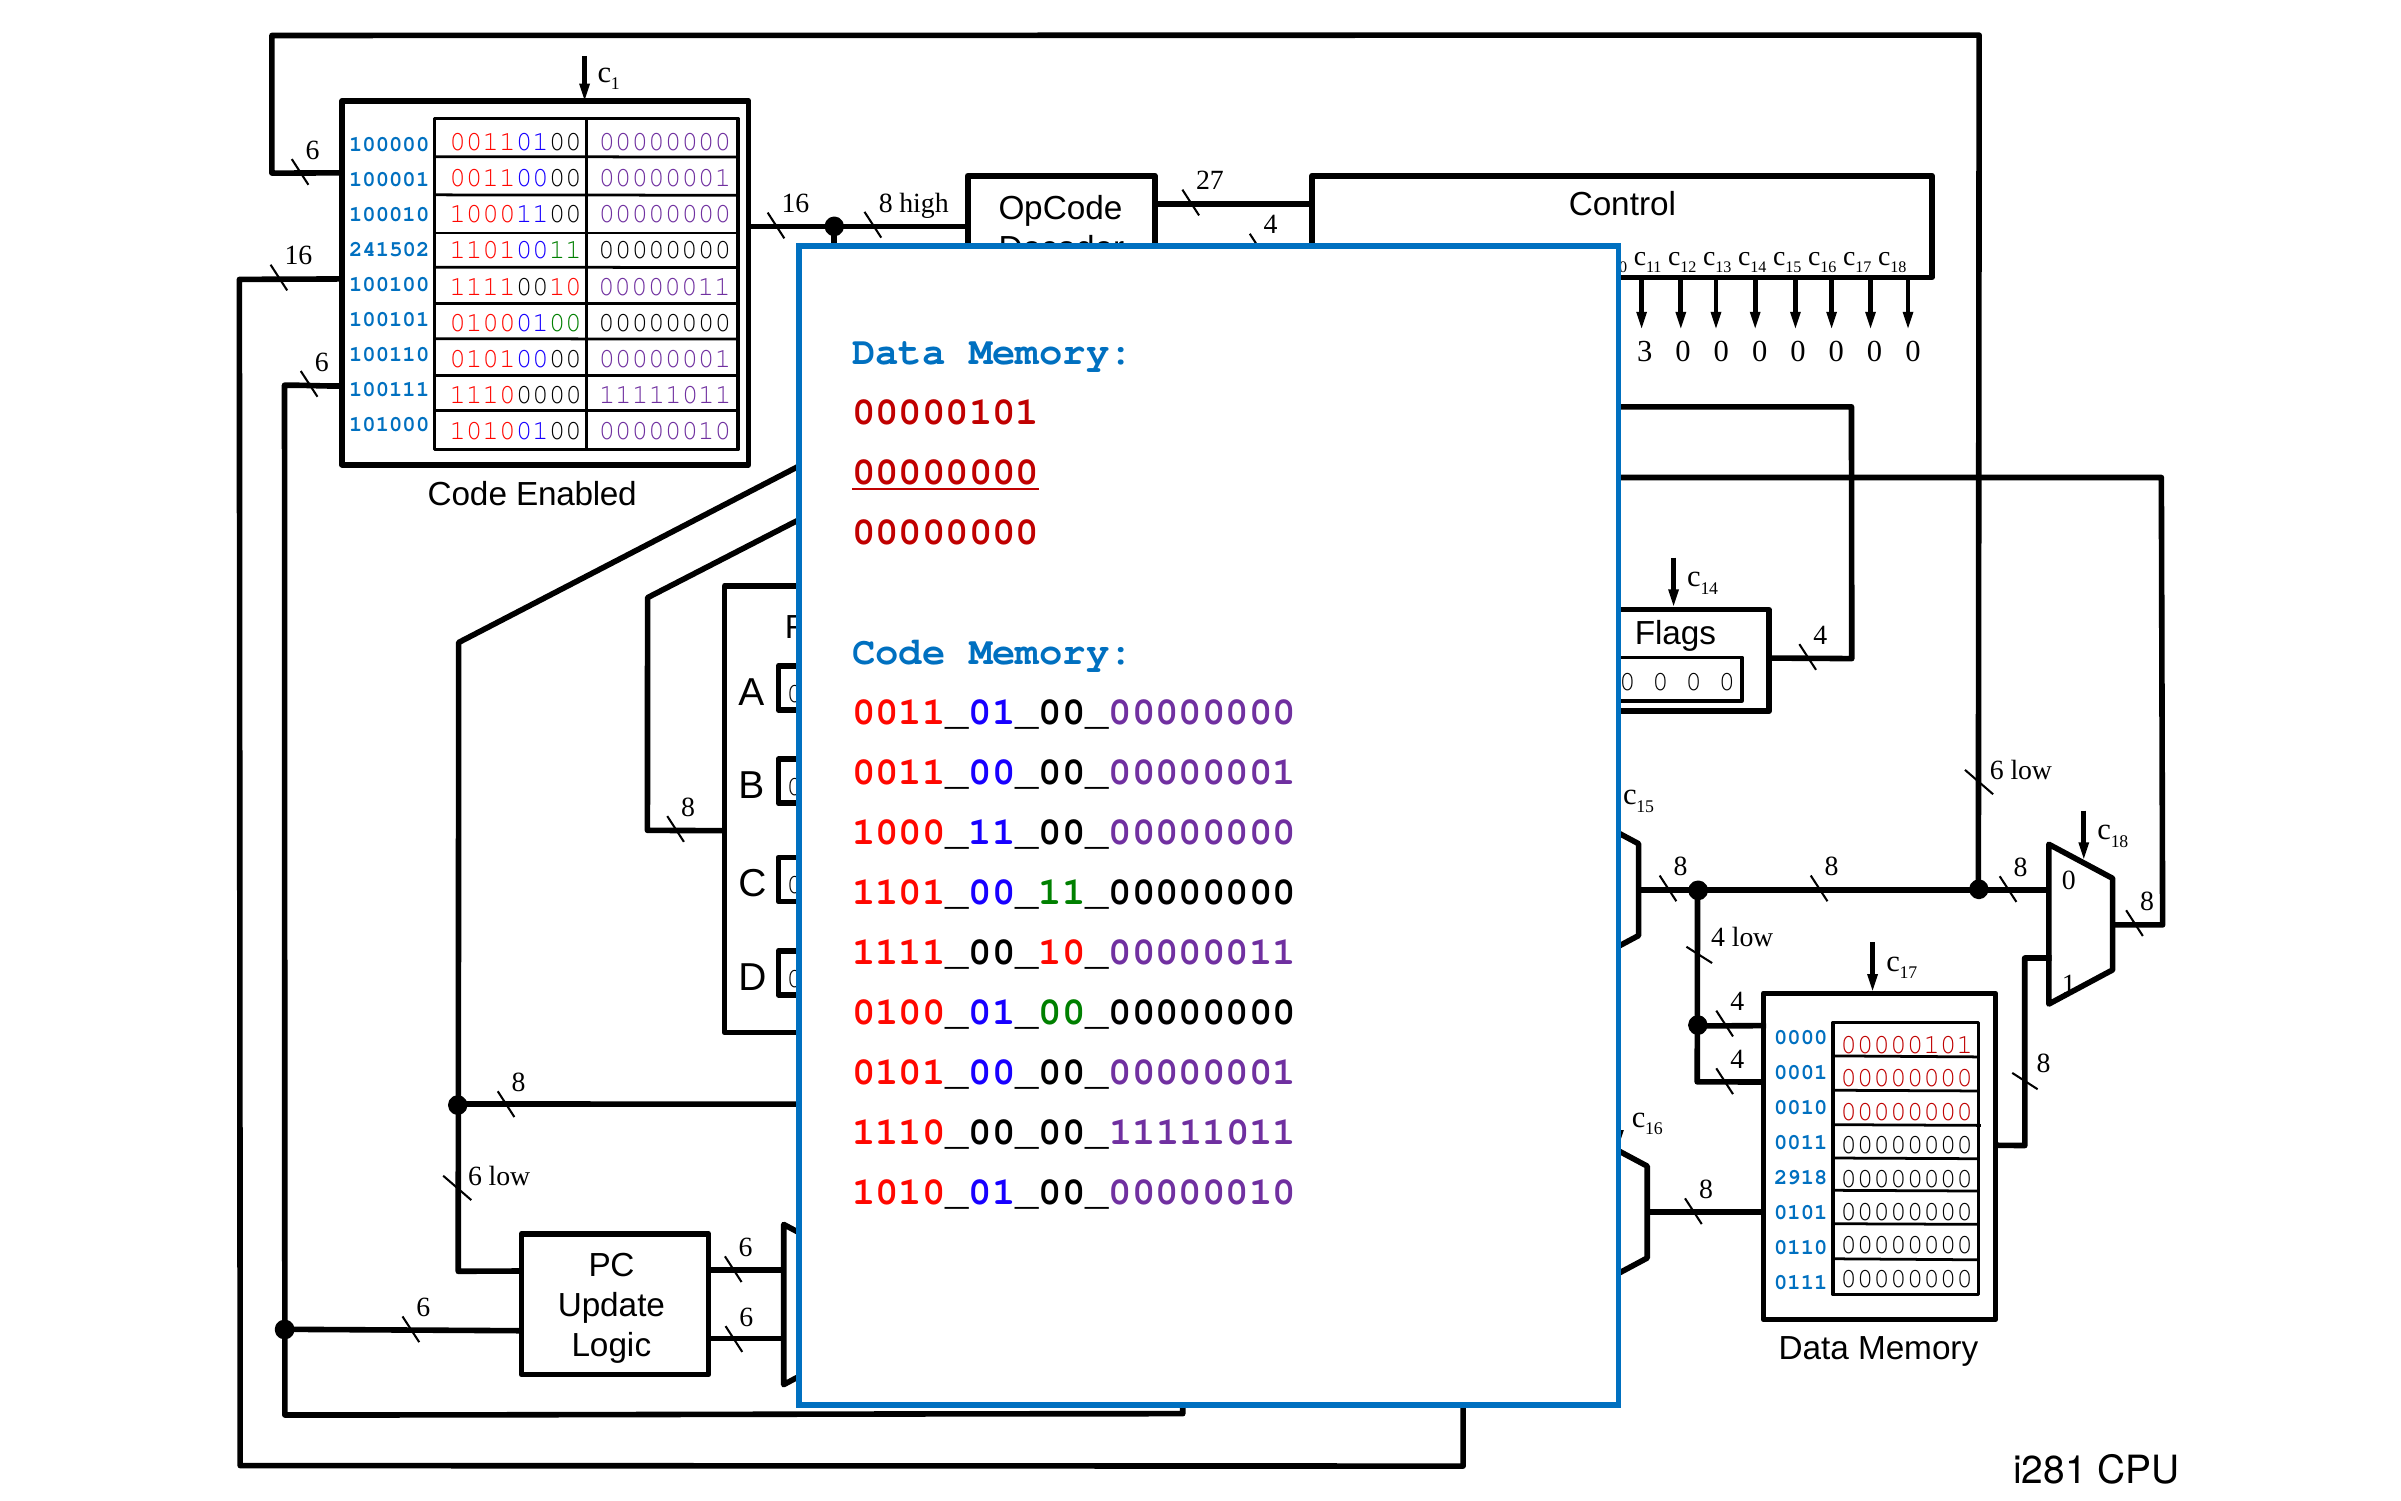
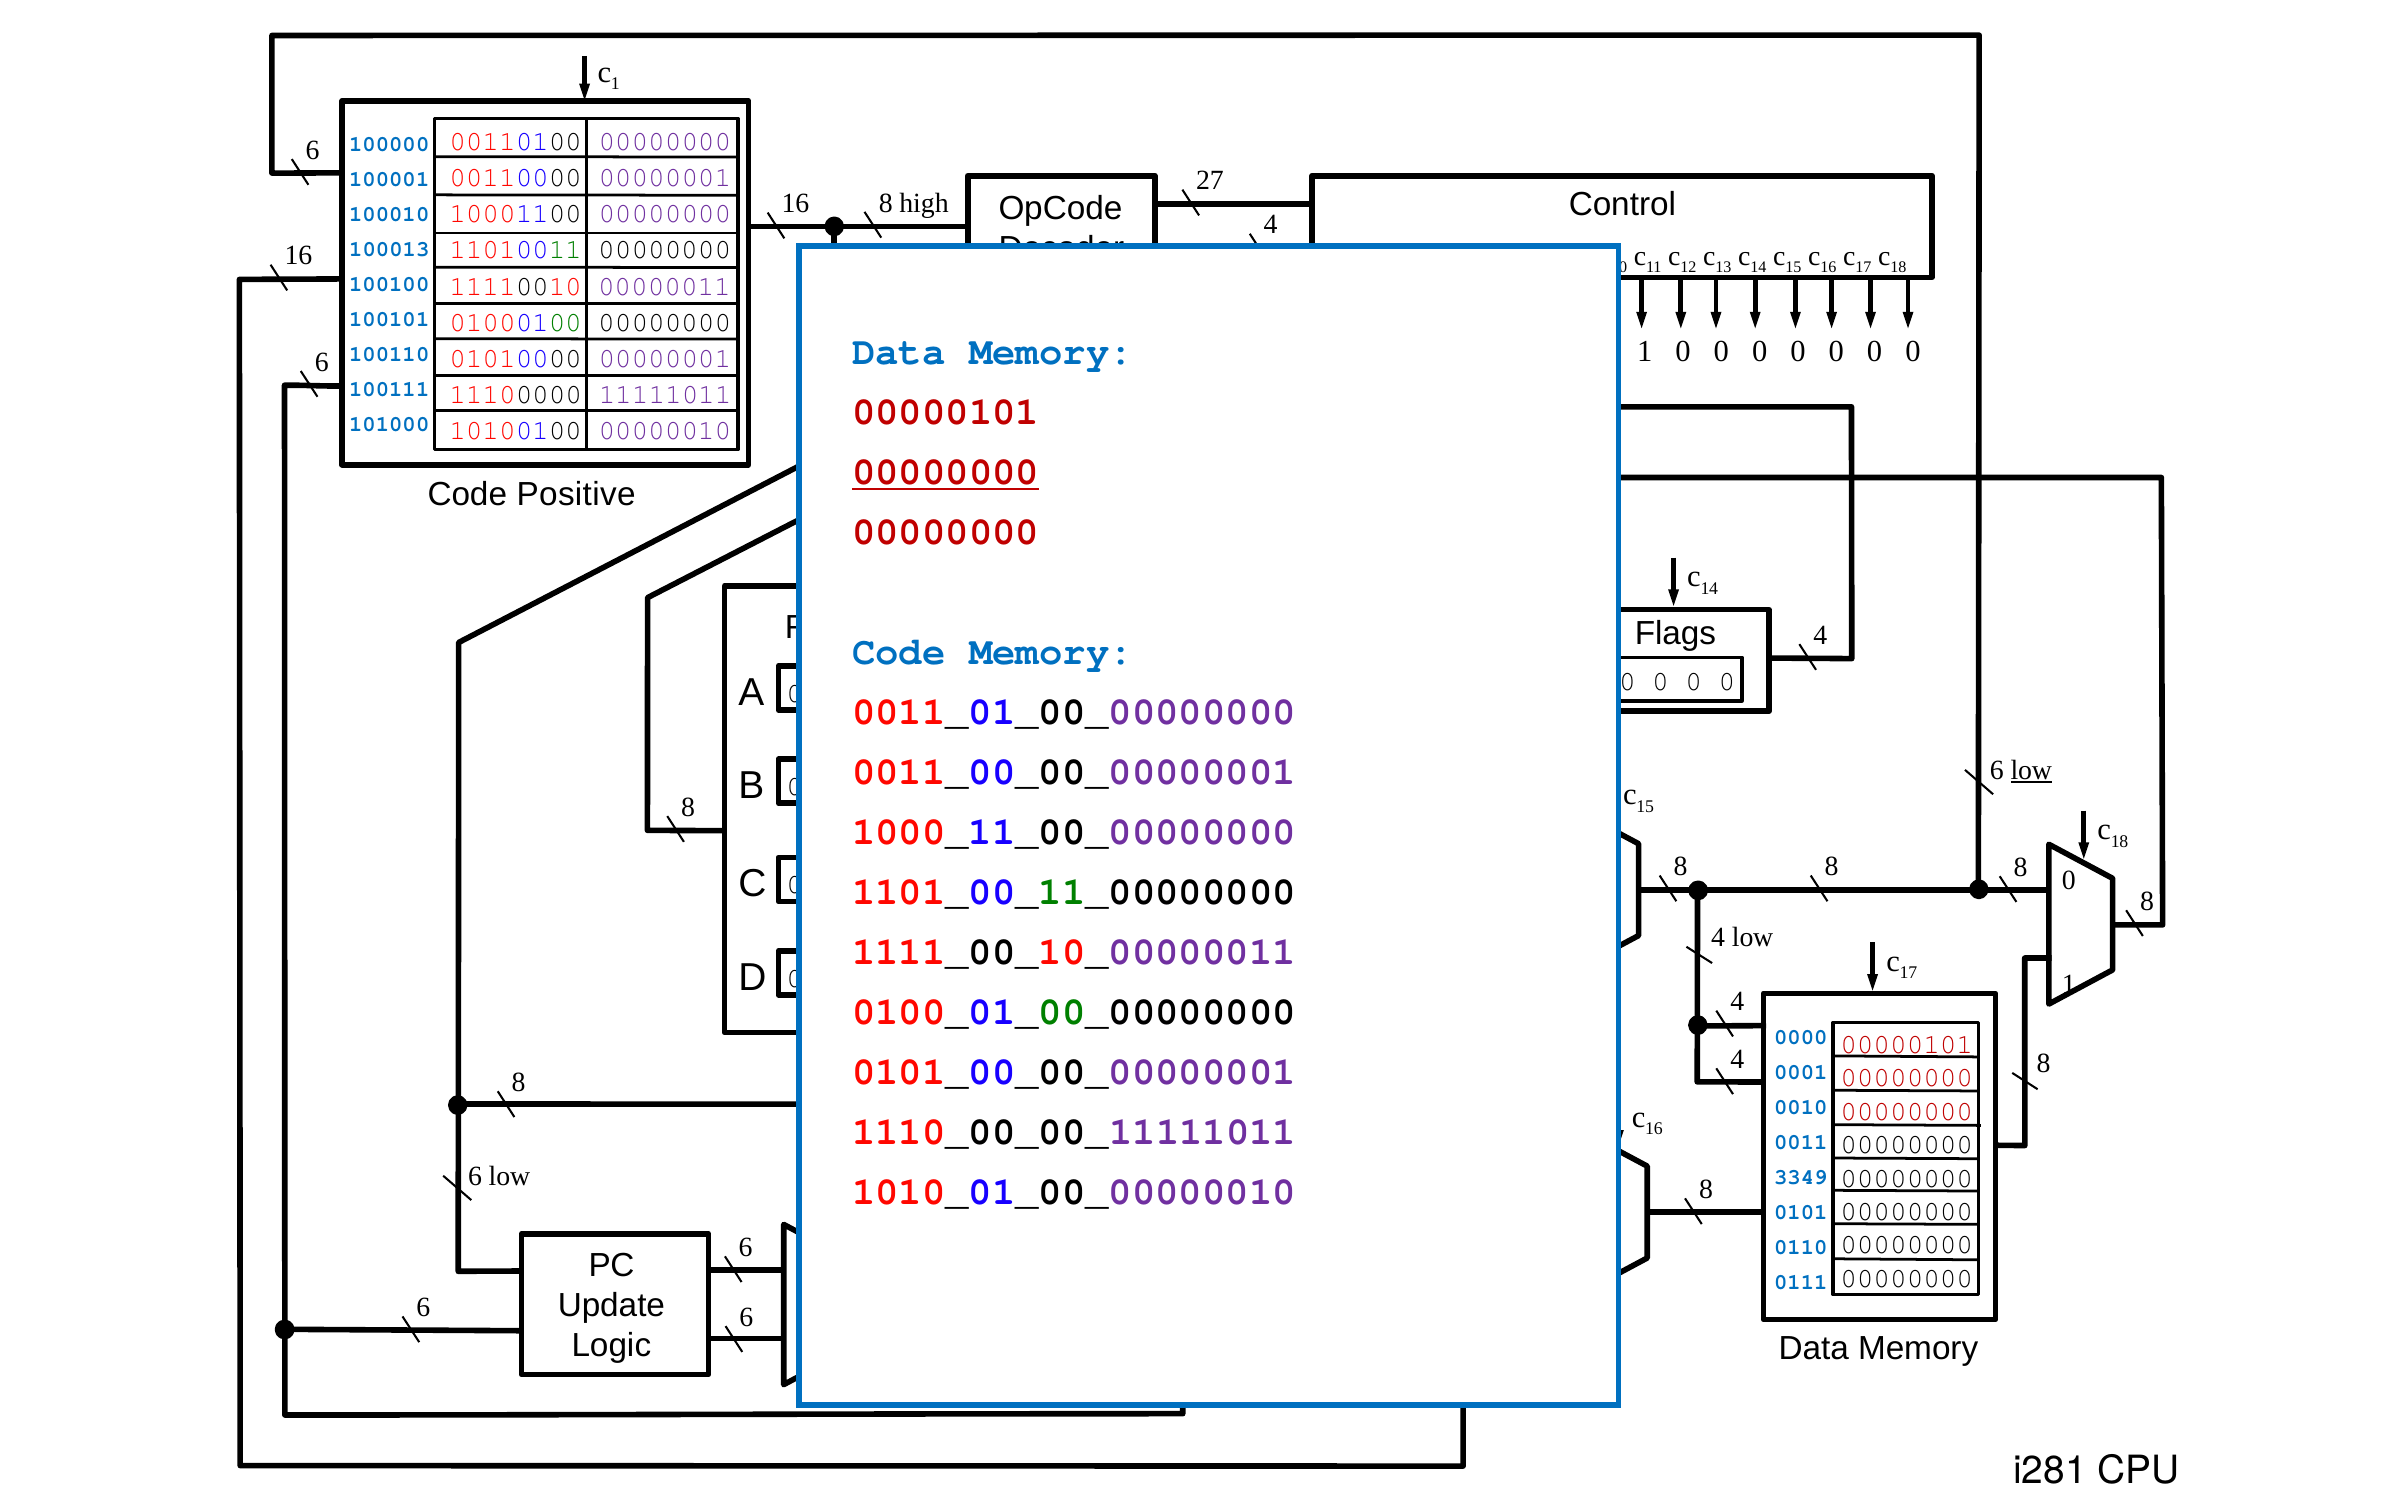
241502: 241502 -> 100013 (389, 249)
3: 3 -> 1 (1645, 351)
Enabled: Enabled -> Positive (576, 494)
low underline: none -> present (2031, 770)
2918: 2918 -> 3349 (1801, 1177)
